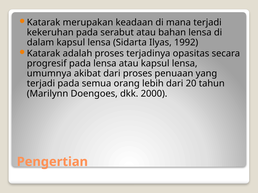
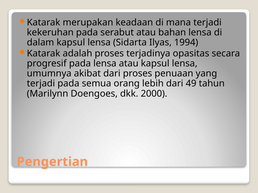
1992: 1992 -> 1994 (186, 43)
20: 20 -> 49 (191, 84)
